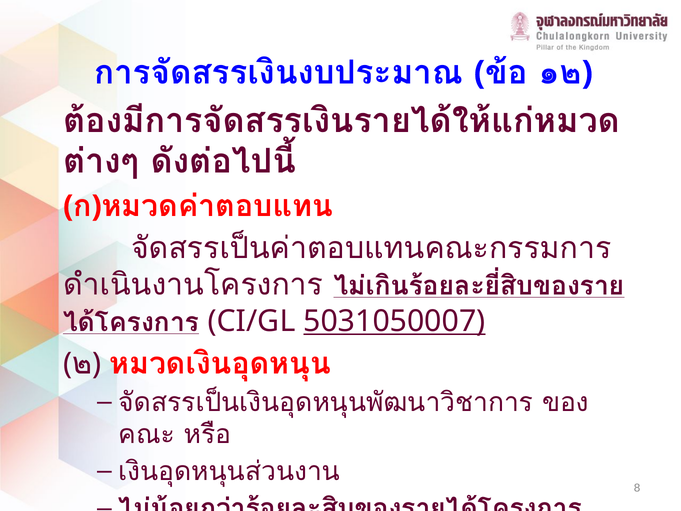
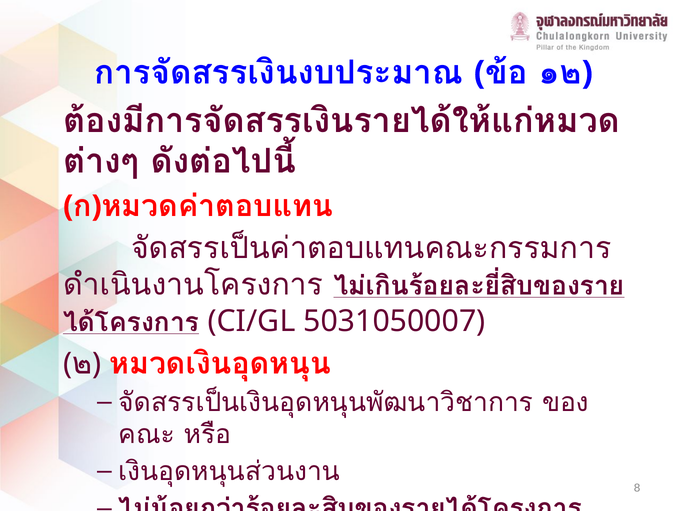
5031050007 underline: present -> none (394, 321)
